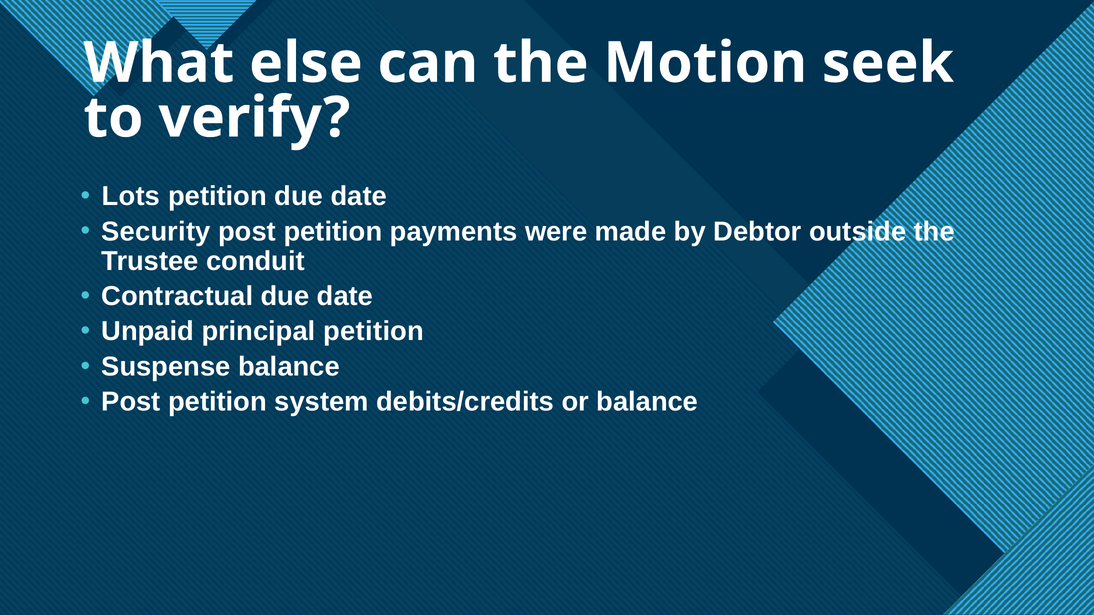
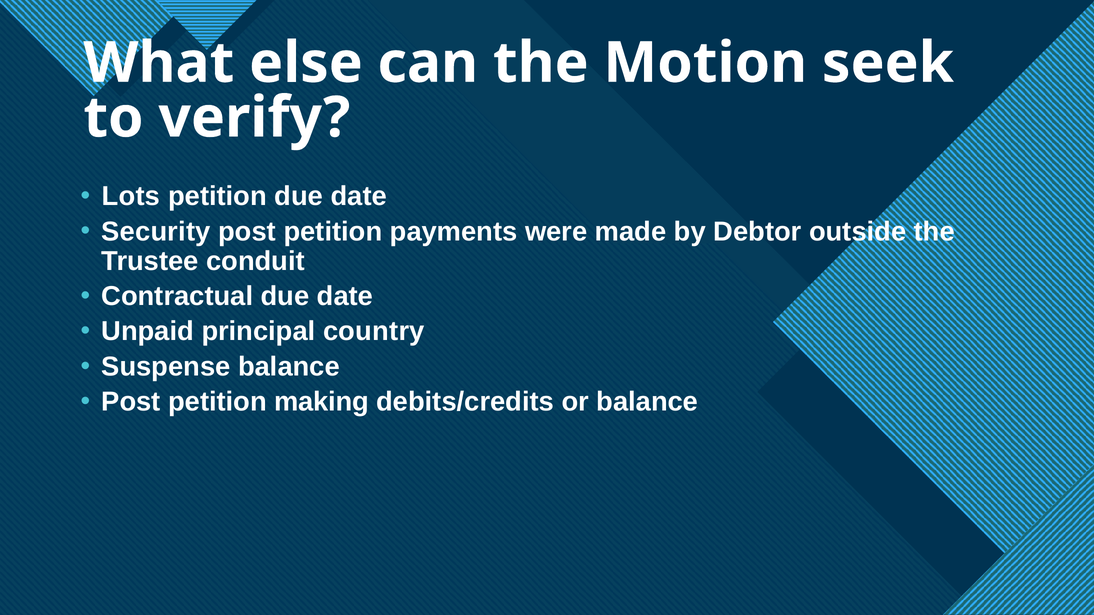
principal petition: petition -> country (374, 332)
system: system -> making (322, 402)
